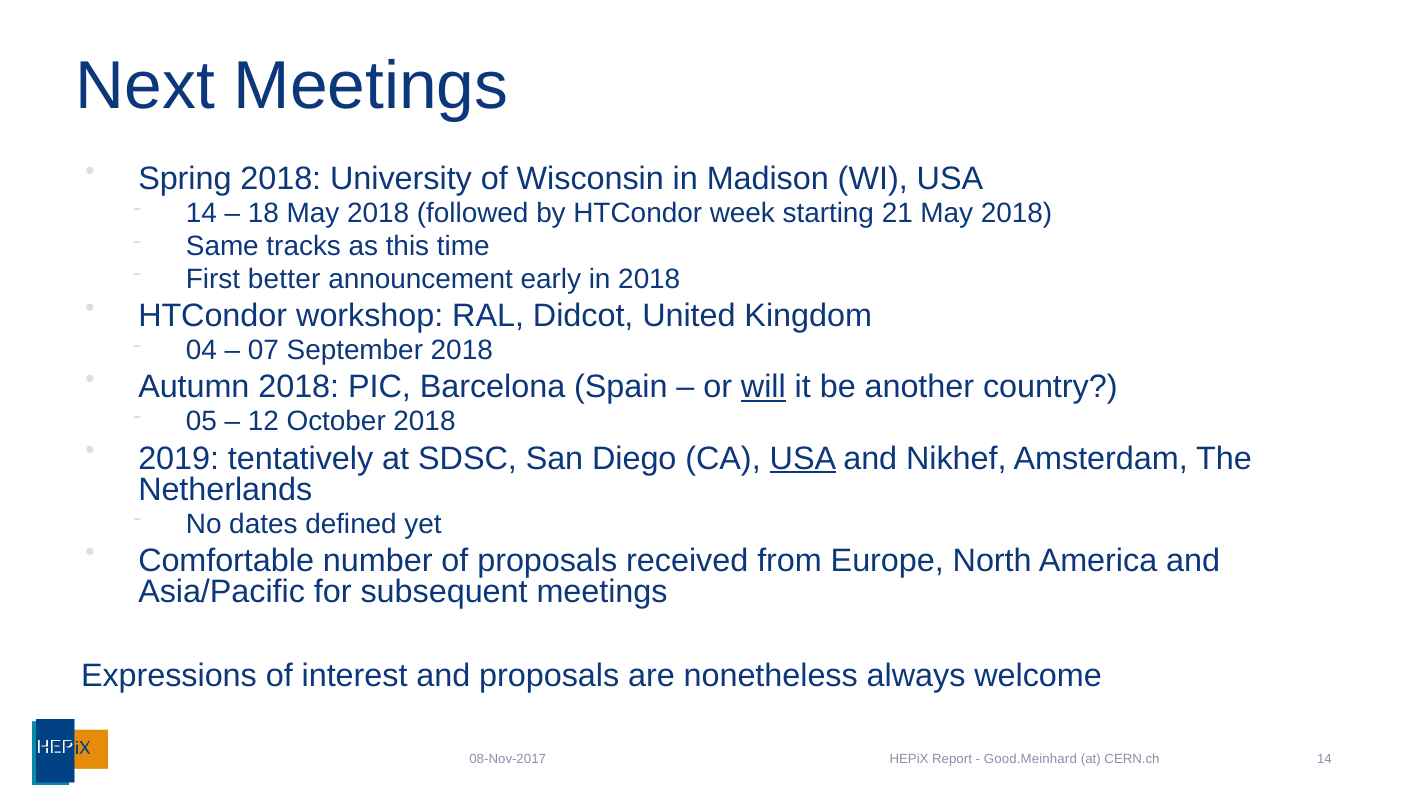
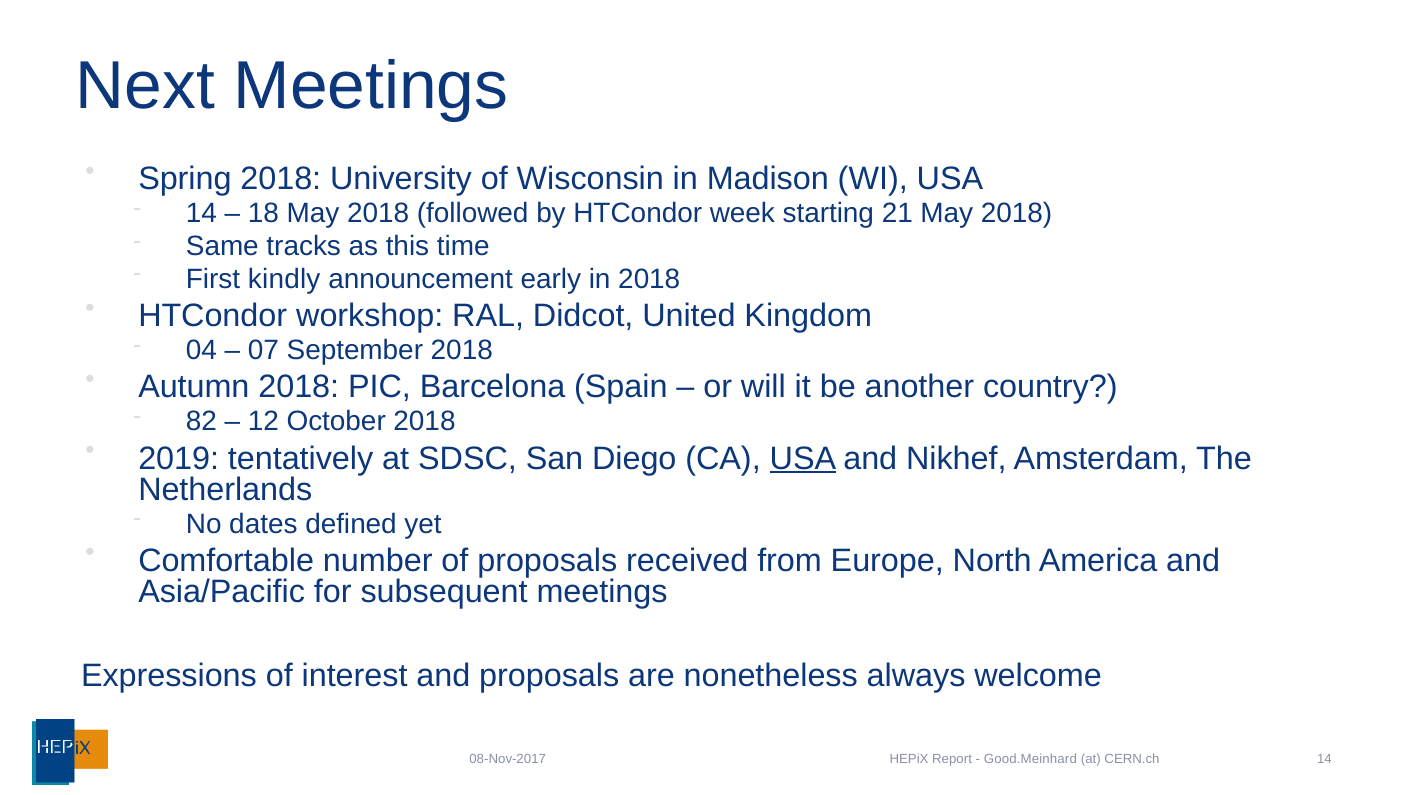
better: better -> kindly (284, 279)
will underline: present -> none (763, 387)
05: 05 -> 82 (201, 422)
